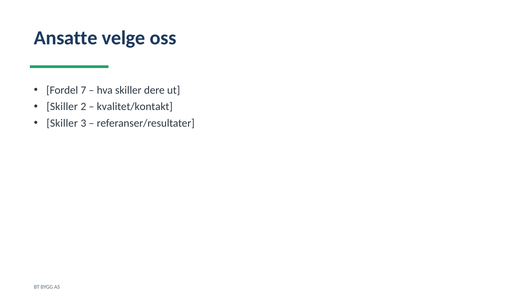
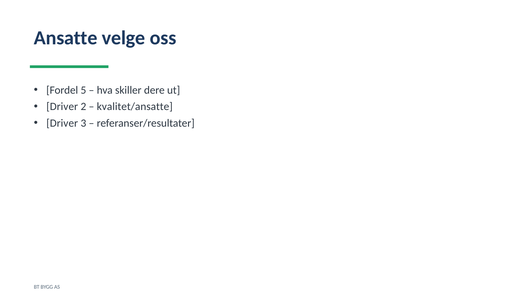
7: 7 -> 5 (83, 90)
Skiller: Skiller -> Driver (62, 107)
kvalitet/kontakt: kvalitet/kontakt -> kvalitet/ansatte (135, 107)
Skiller: Skiller -> Driver (62, 123)
